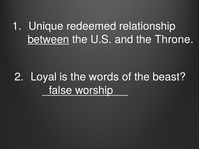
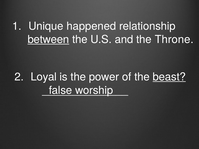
redeemed: redeemed -> happened (91, 26)
words: words -> power (104, 77)
beast underline: none -> present (169, 77)
